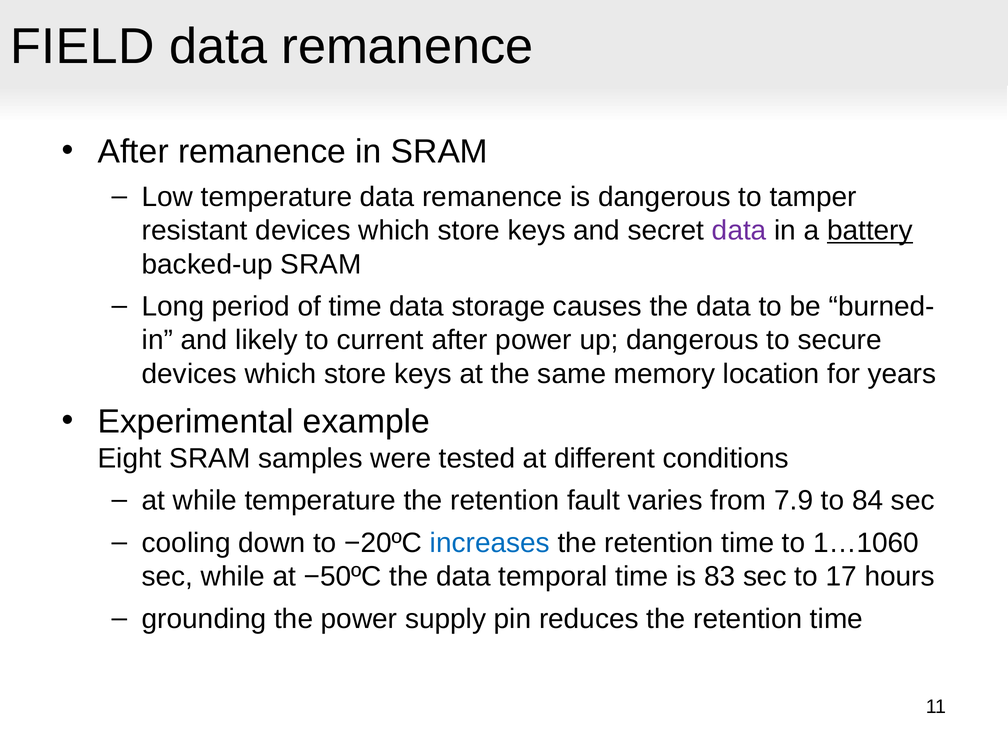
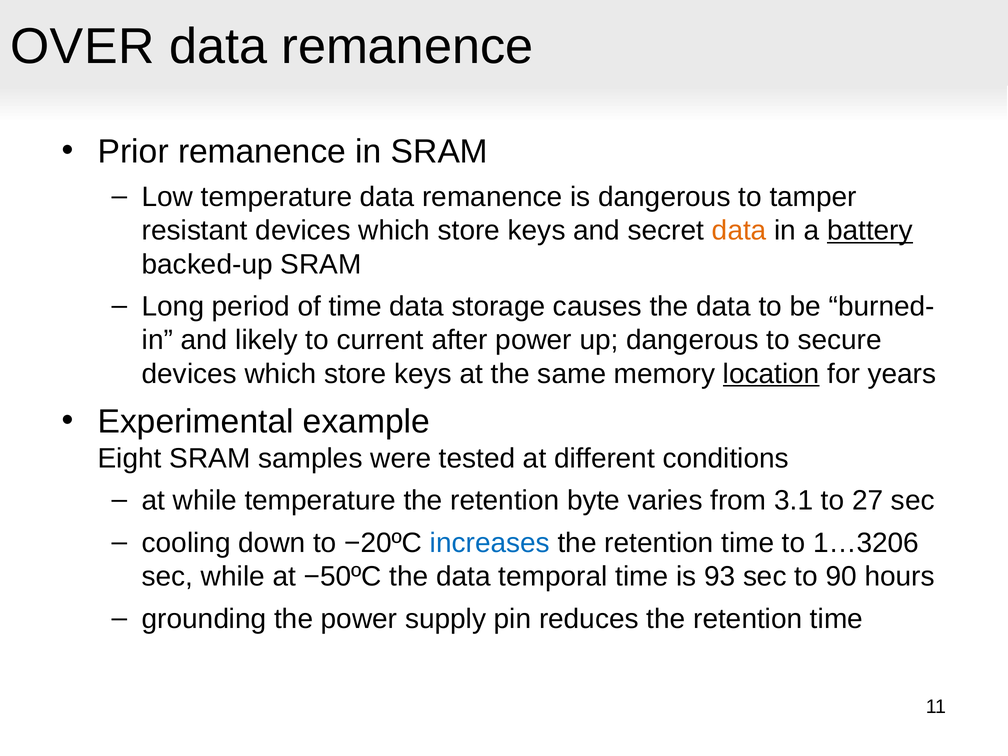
FIELD: FIELD -> OVER (82, 46)
After: After -> Prior (133, 152)
data colour: purple -> orange (739, 231)
location underline: none -> present (771, 374)
fault: fault -> byte (594, 501)
7.9: 7.9 -> 3.1 (794, 501)
84: 84 -> 27 (868, 501)
1…1060: 1…1060 -> 1…3206 (866, 543)
83: 83 -> 93 (720, 577)
17: 17 -> 90 (841, 577)
